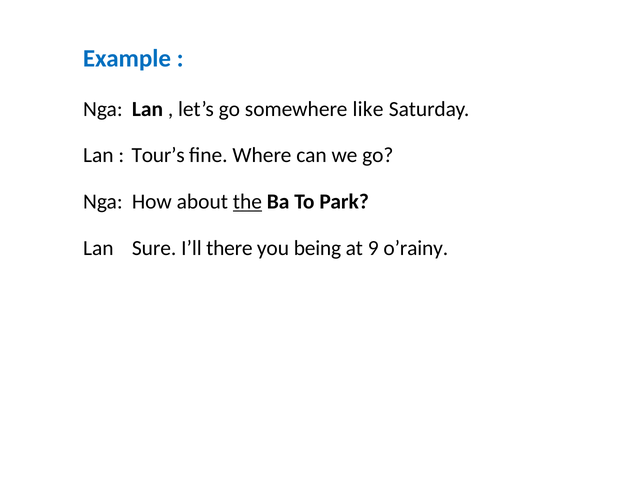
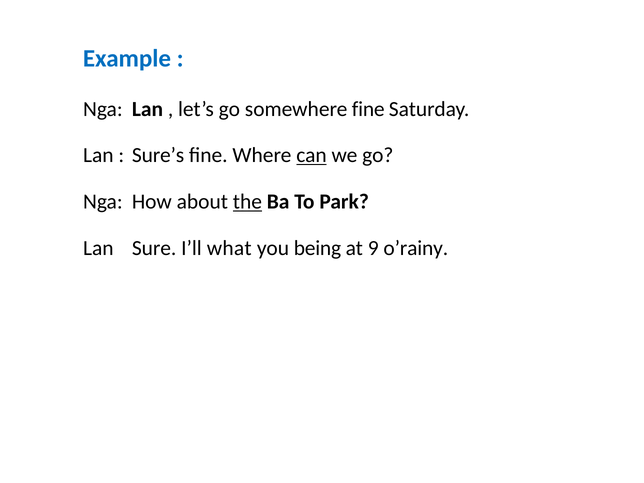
somewhere like: like -> fine (368, 109)
Tour’s: Tour’s -> Sure’s (158, 155)
can underline: none -> present (311, 155)
there: there -> what (229, 248)
